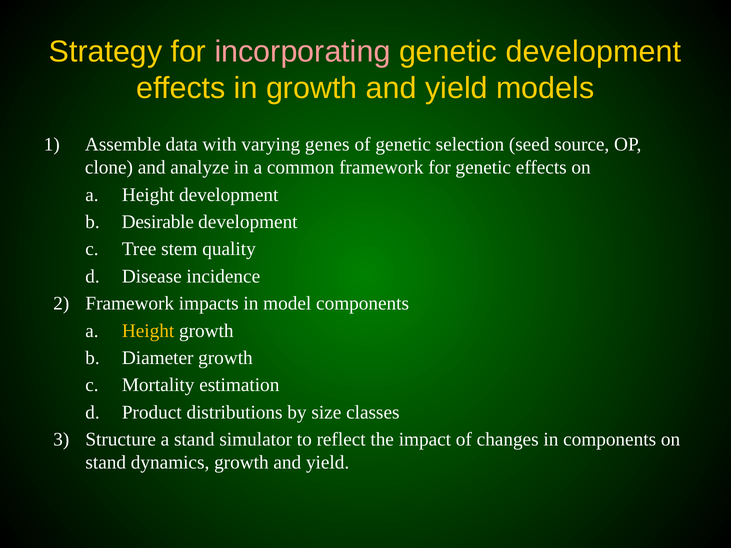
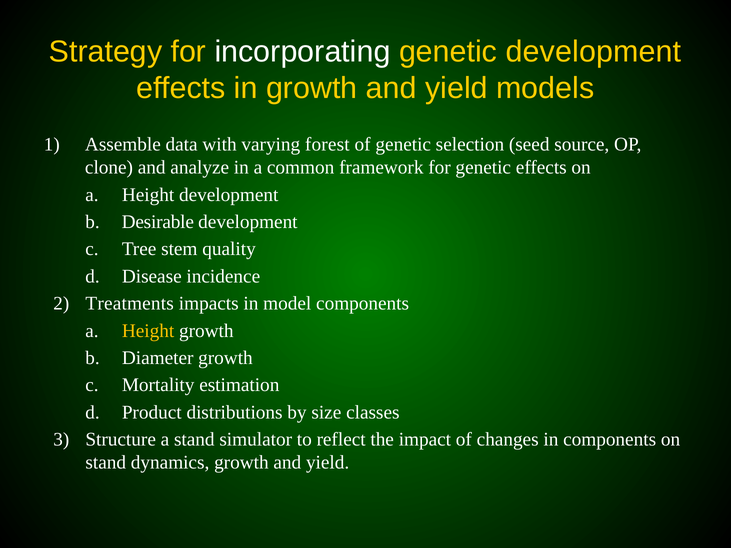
incorporating colour: pink -> white (303, 51)
genes: genes -> forest (327, 144)
Framework: Framework -> Treatments (130, 304)
